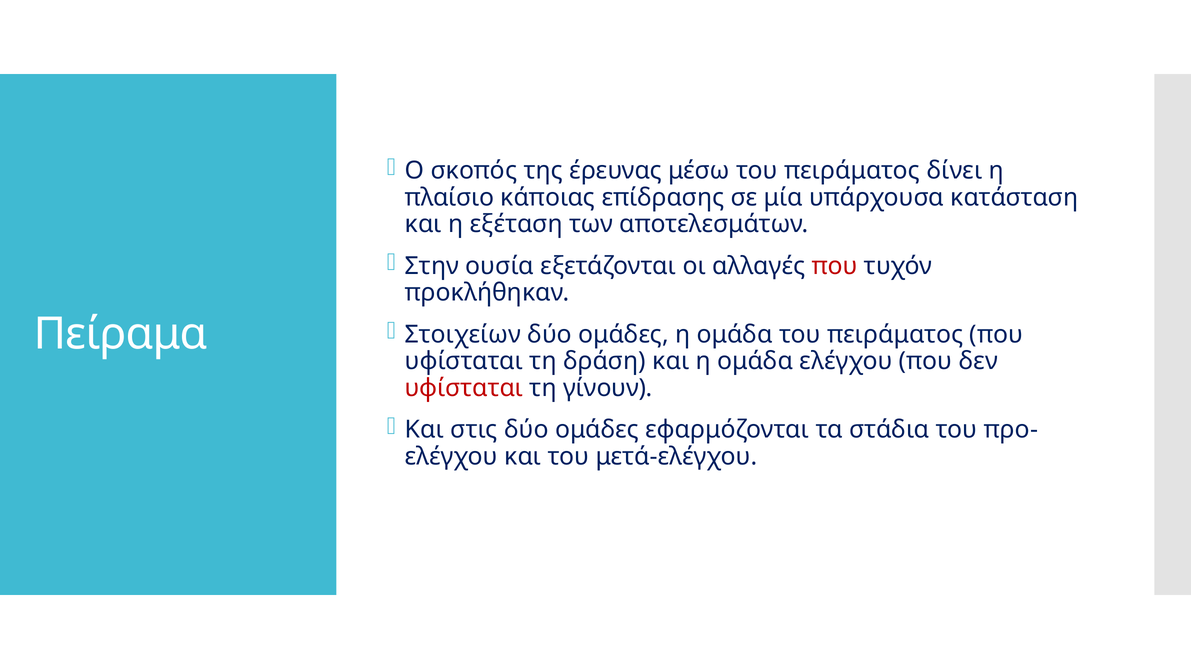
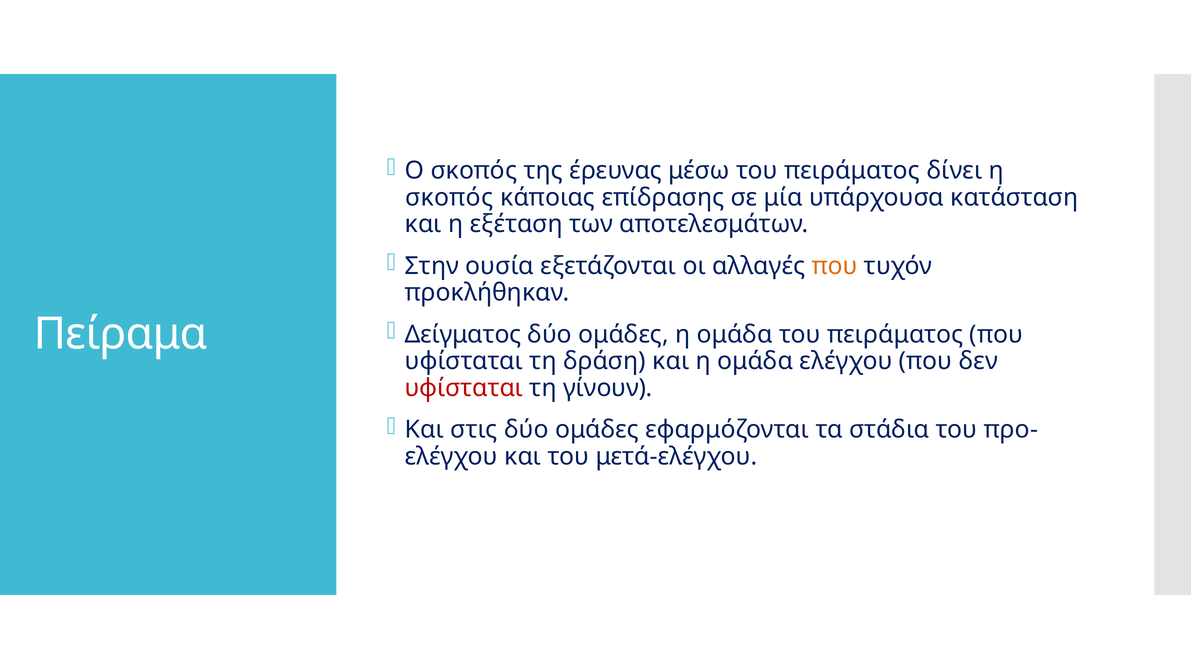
πλαίσιο: πλαίσιο -> σκοπός (449, 197)
που colour: red -> orange (835, 266)
Στοιχείων: Στοιχείων -> Δείγματος (463, 334)
